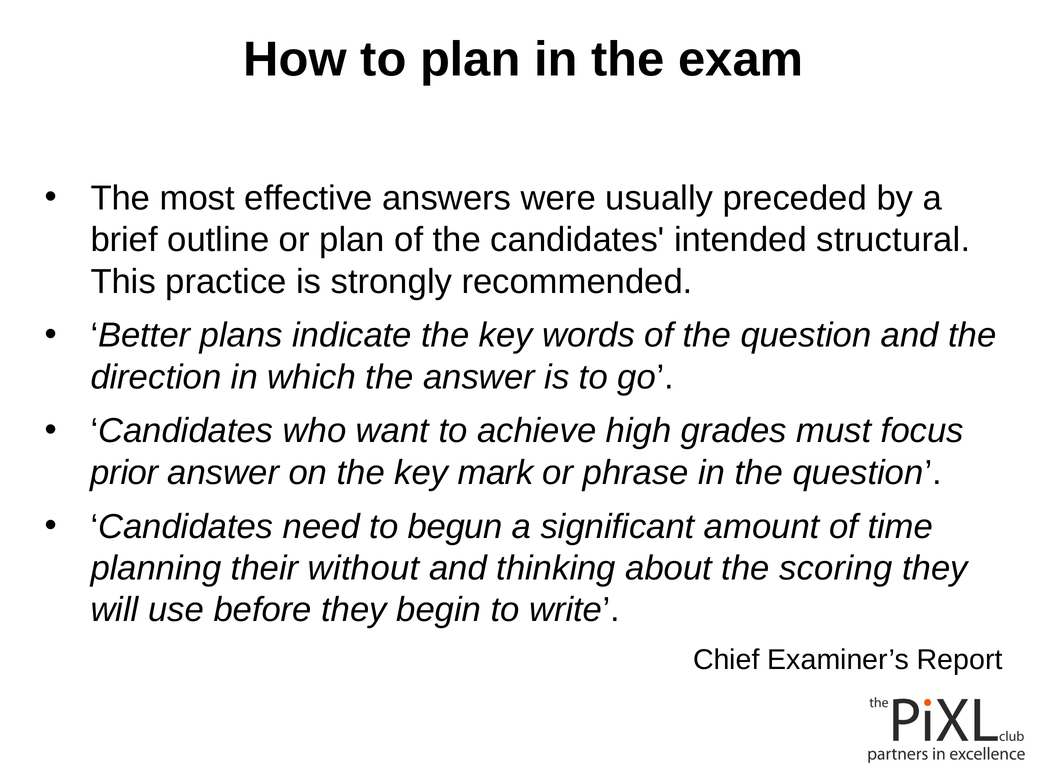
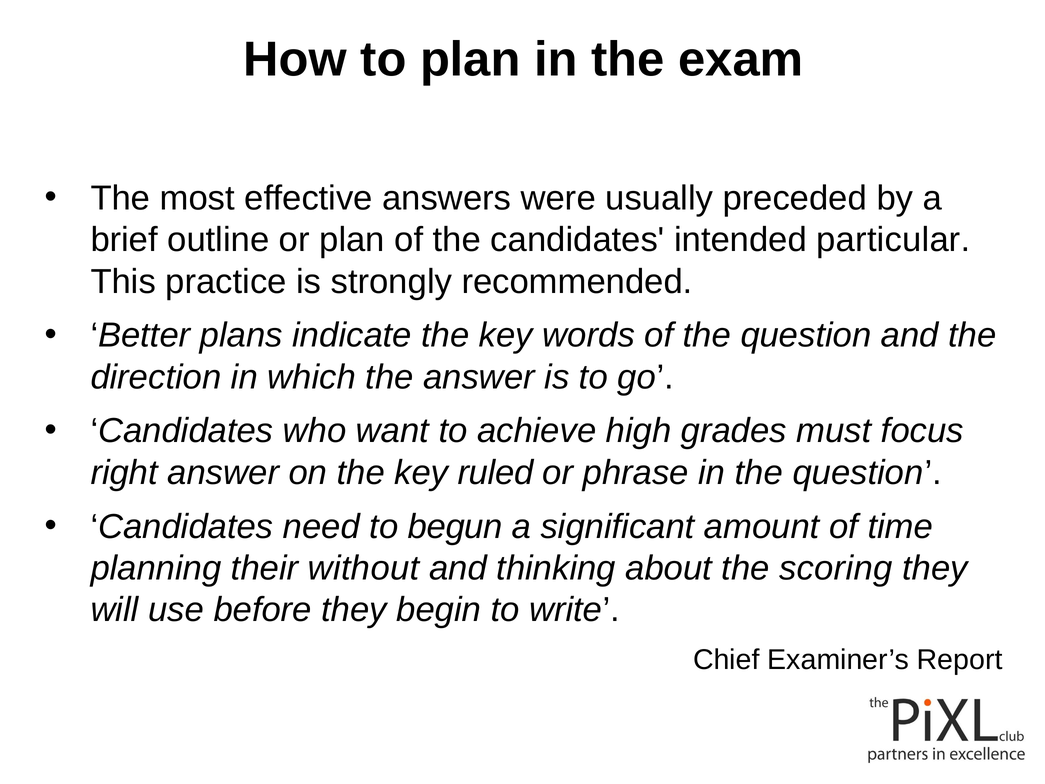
structural: structural -> particular (893, 240)
prior: prior -> right (124, 473)
mark: mark -> ruled (496, 473)
